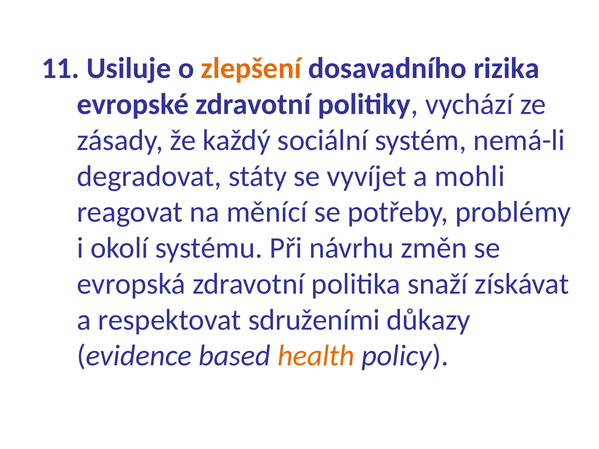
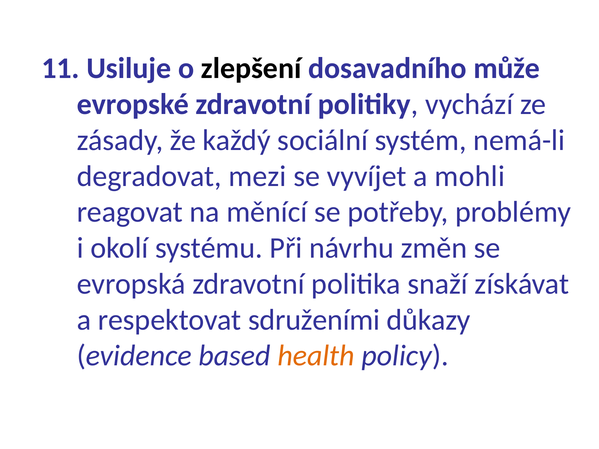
zlepšení colour: orange -> black (251, 68)
rizika: rizika -> může (507, 68)
státy: státy -> mezi (257, 176)
